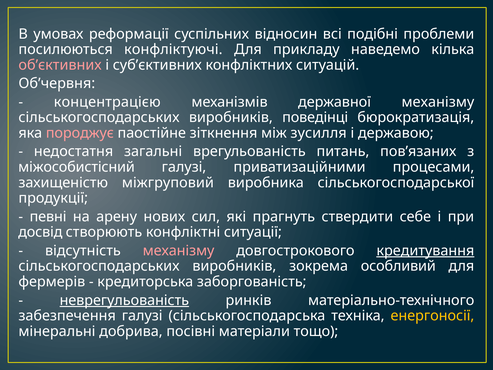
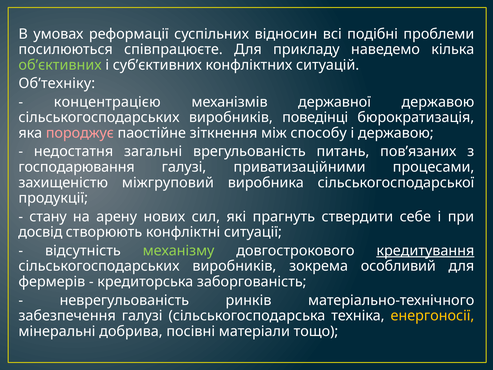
конфліктуючі: конфліктуючі -> співпрацюєте (173, 49)
об’єктивних colour: pink -> light green (60, 65)
Об’червня: Об’червня -> Об’техніку (57, 83)
державної механізму: механізму -> державою (438, 102)
зусилля: зусилля -> способу (319, 133)
міжособистісний: міжособистісний -> господарювання (77, 167)
певні: певні -> стану (48, 217)
механізму colour: pink -> light green (179, 251)
неврегульованість underline: present -> none (124, 300)
